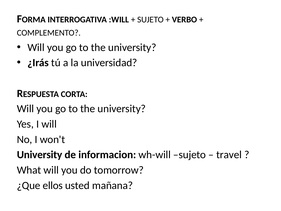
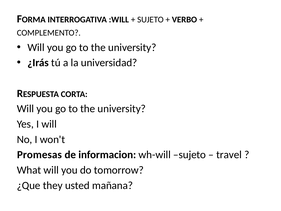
University: University -> Promesas (39, 155)
ellos: ellos -> they (53, 185)
